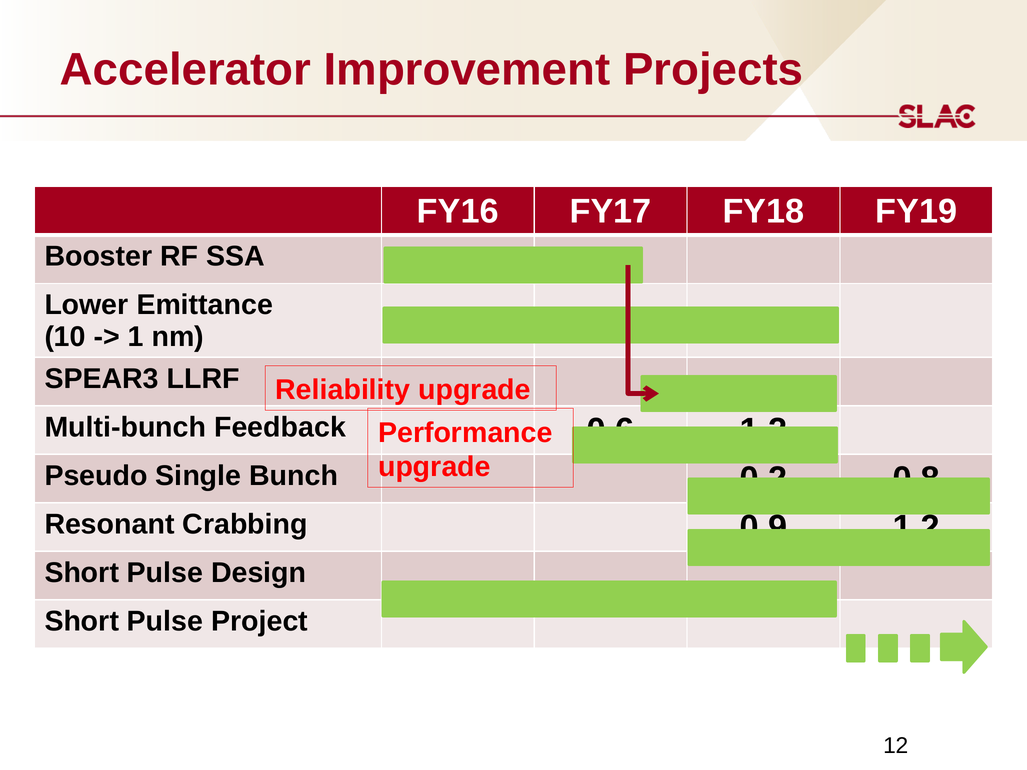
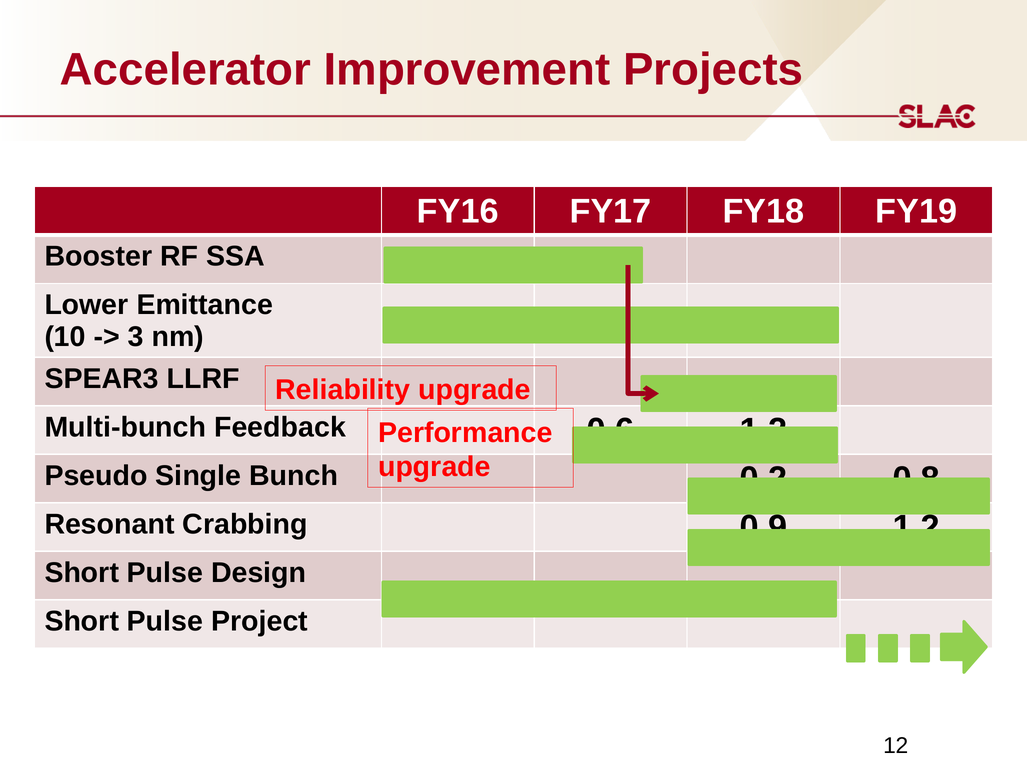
1: 1 -> 3 (136, 337)
